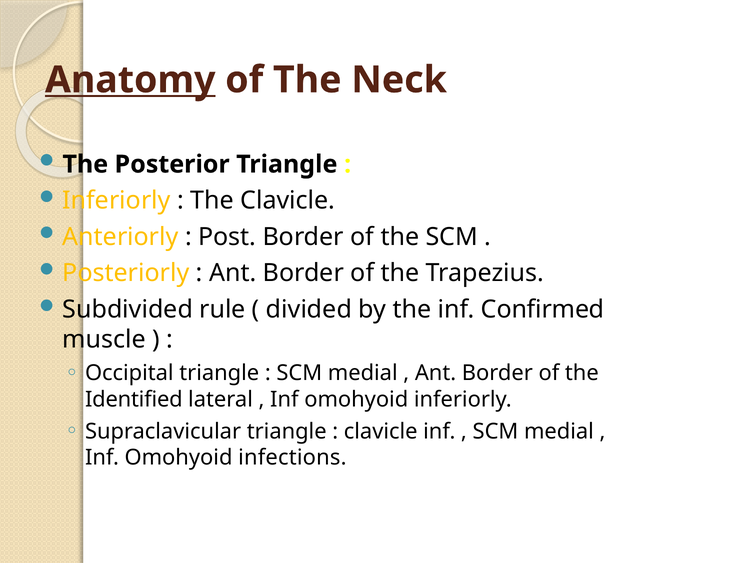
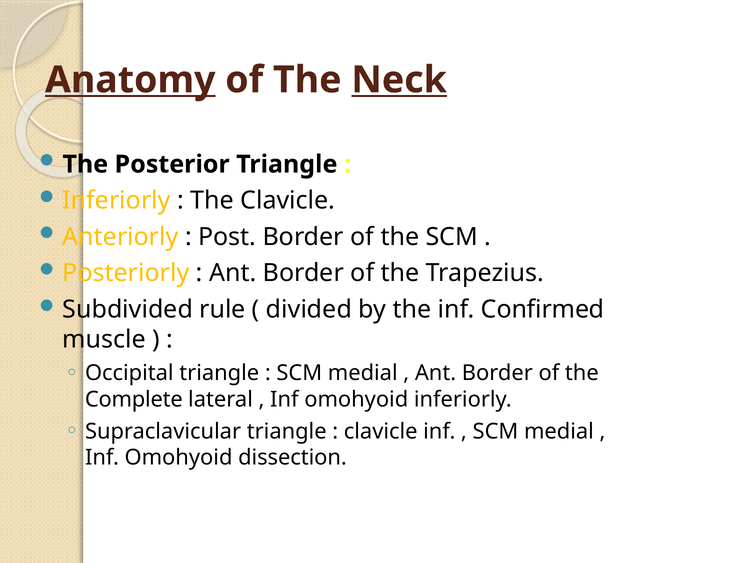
Neck underline: none -> present (399, 80)
Identified: Identified -> Complete (134, 400)
infections: infections -> dissection (292, 458)
